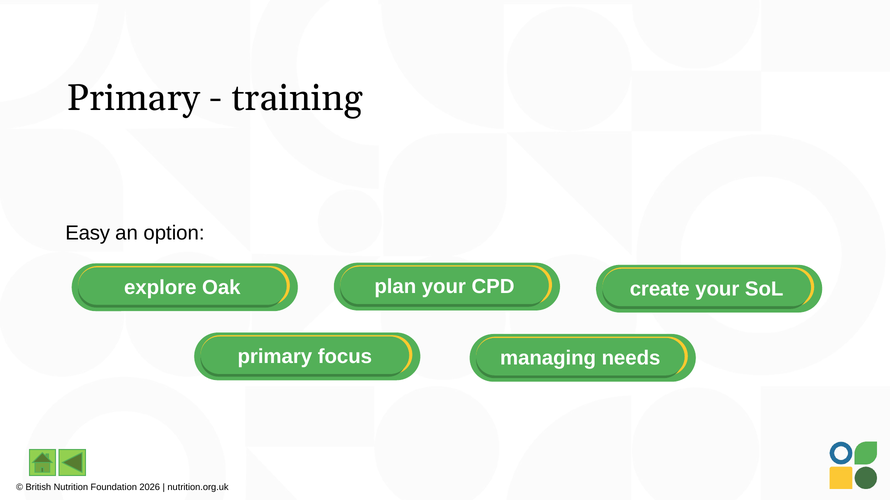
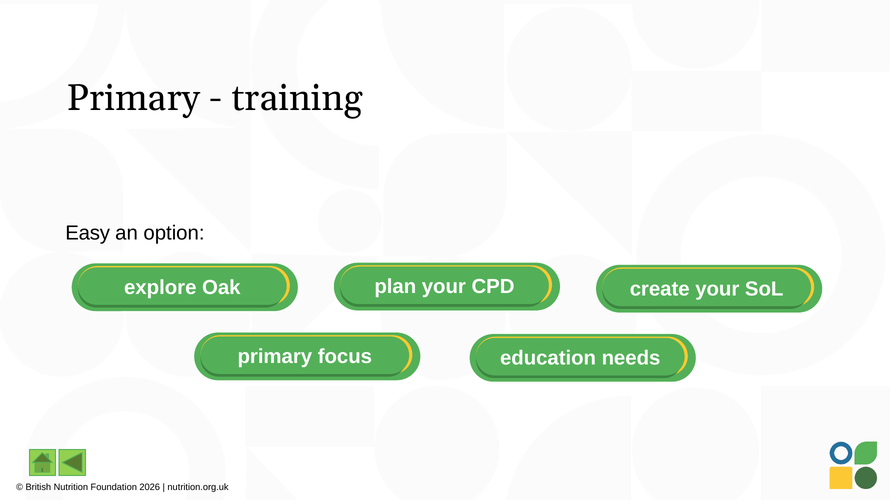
managing: managing -> education (548, 358)
